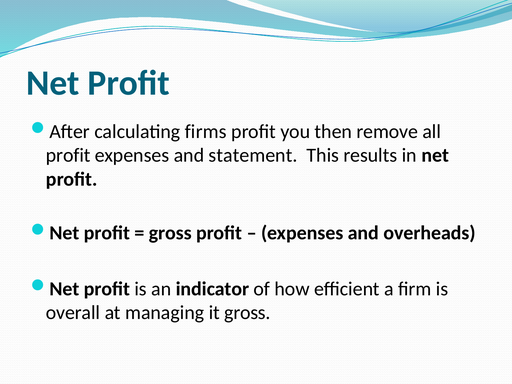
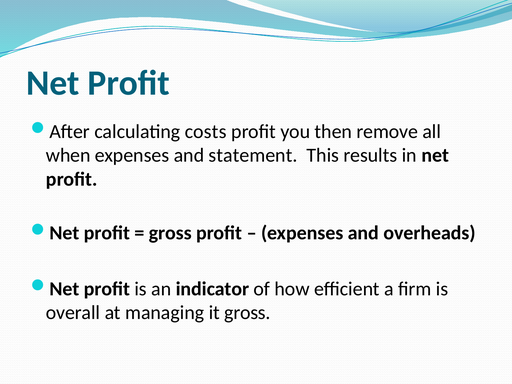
firms: firms -> costs (206, 131)
profit: profit -> when (68, 155)
